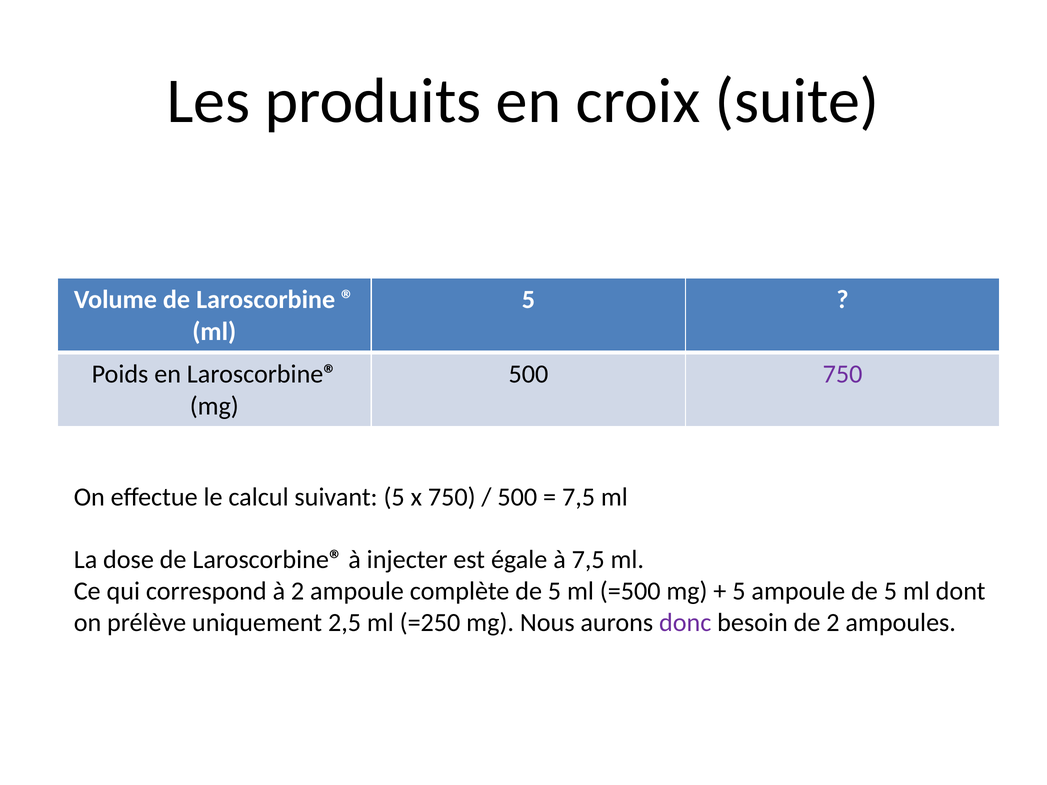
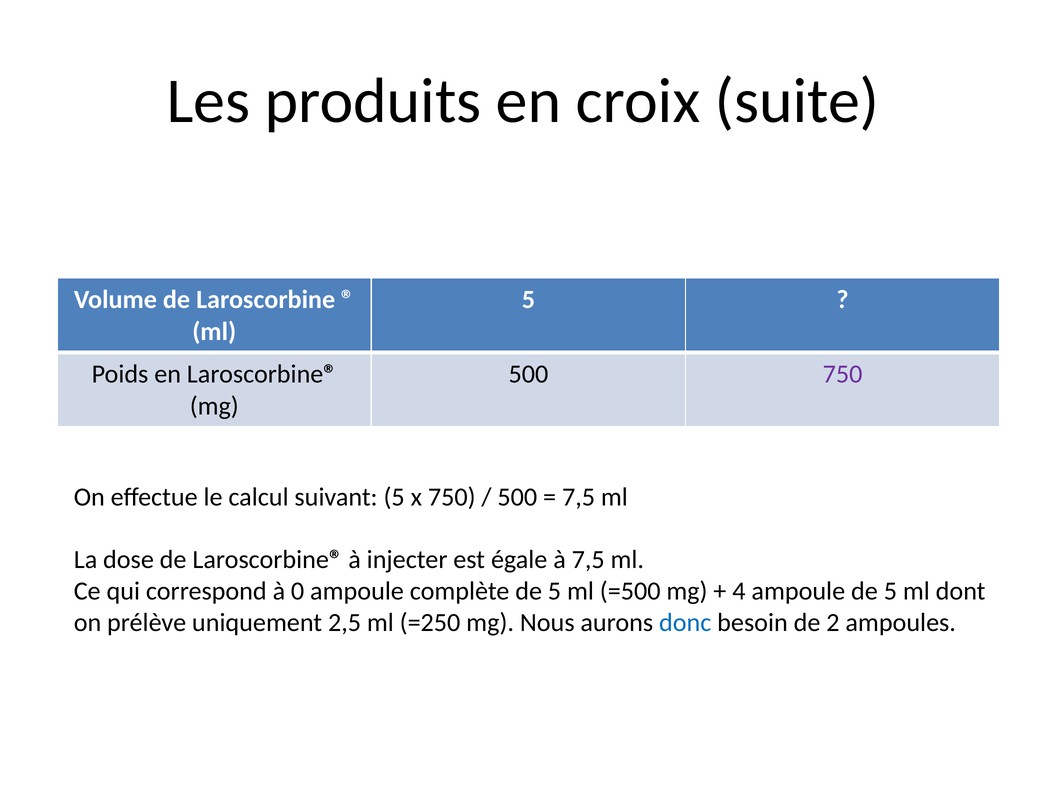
à 2: 2 -> 0 (298, 591)
5: 5 -> 4 (739, 591)
donc colour: purple -> blue (685, 623)
